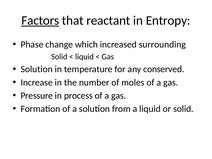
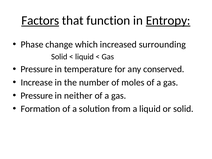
reactant: reactant -> function (108, 21)
Entropy underline: none -> present (168, 21)
Solution: Solution -> Pressure (37, 69)
process: process -> neither (78, 96)
